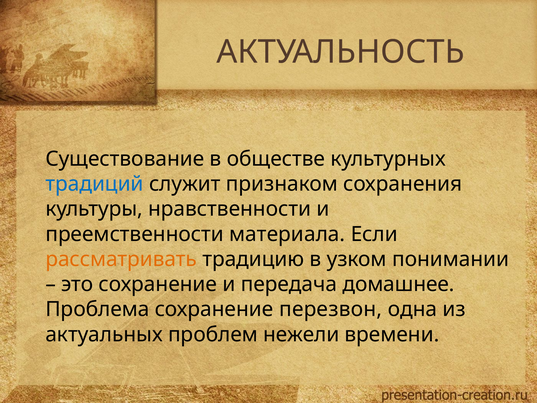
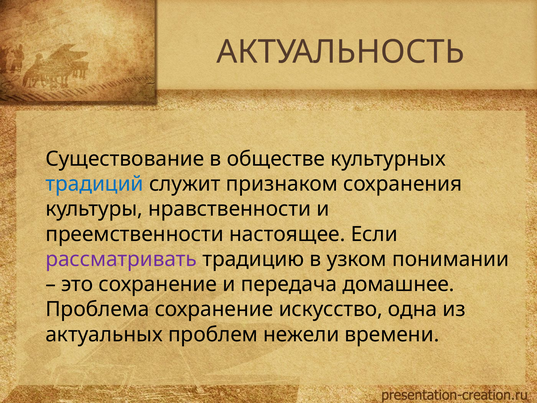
материала: материала -> настоящее (287, 234)
рассматривать colour: orange -> purple (121, 259)
перезвон: перезвон -> искусство (331, 309)
